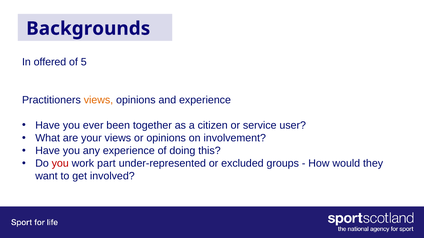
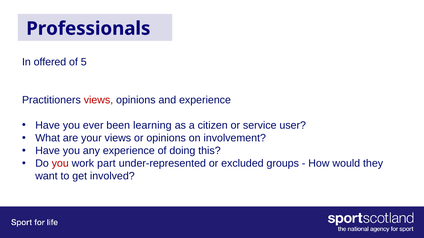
Backgrounds: Backgrounds -> Professionals (88, 29)
views colour: orange -> red (98, 100)
together: together -> learning (152, 126)
